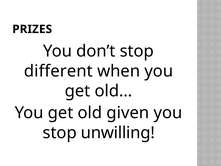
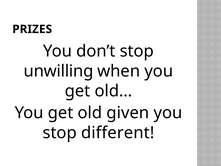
different: different -> unwilling (59, 71)
unwilling: unwilling -> different (118, 132)
